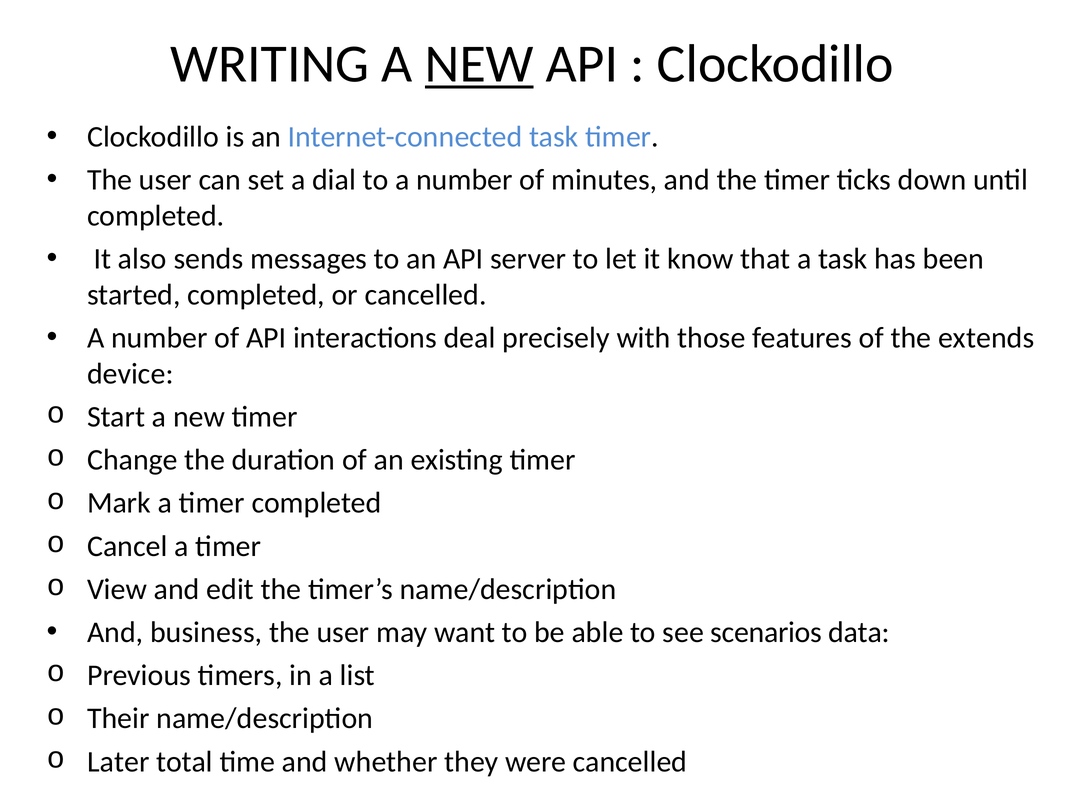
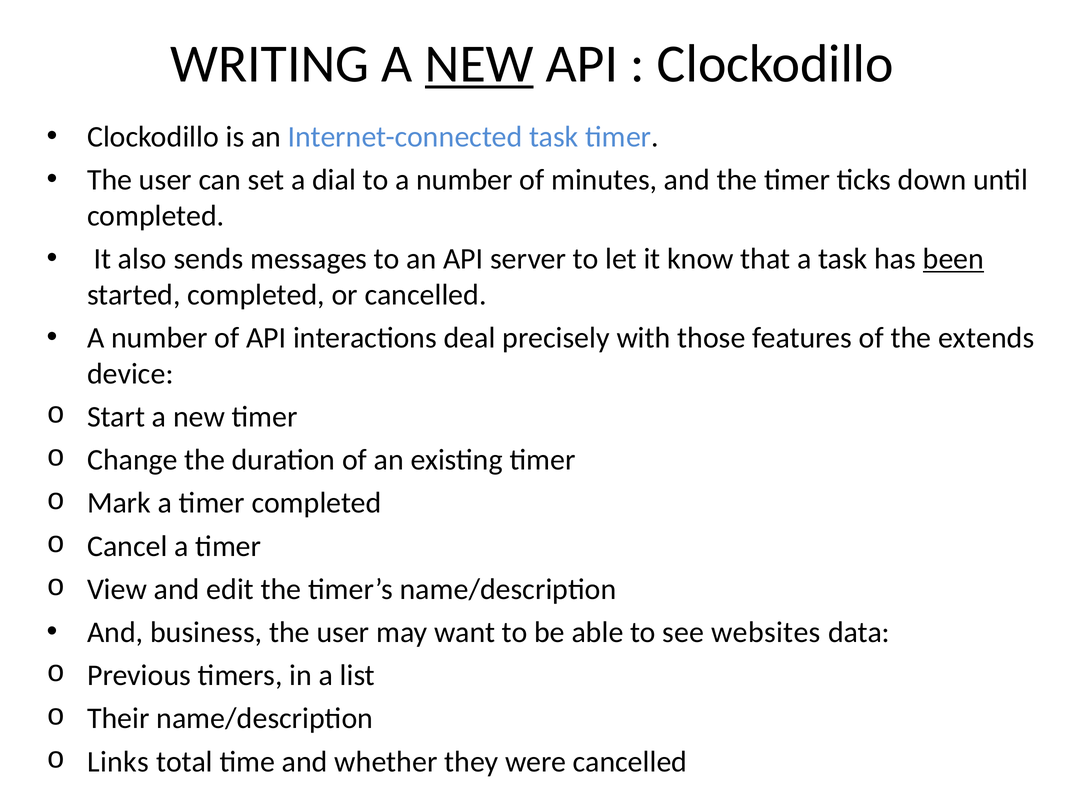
been underline: none -> present (953, 259)
scenarios: scenarios -> websites (766, 632)
Later: Later -> Links (118, 761)
